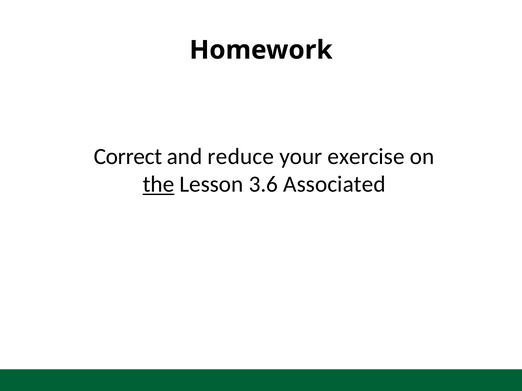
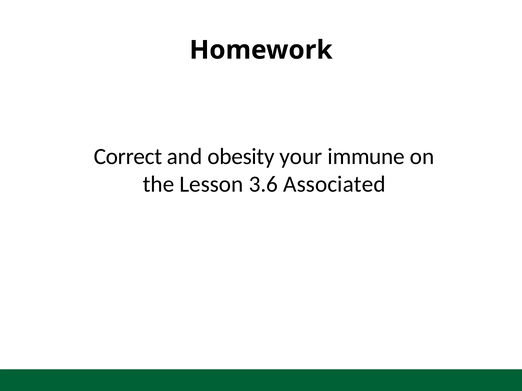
reduce: reduce -> obesity (241, 157)
exercise: exercise -> immune (366, 157)
the underline: present -> none (159, 184)
